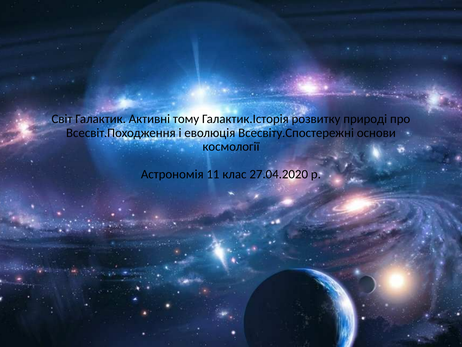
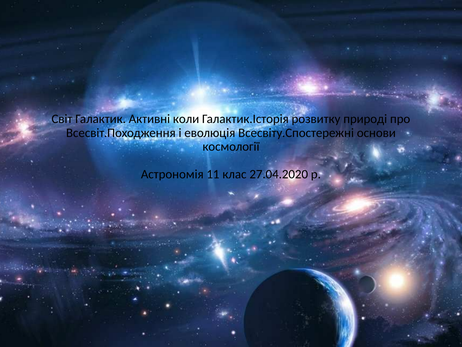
тому: тому -> коли (186, 119)
